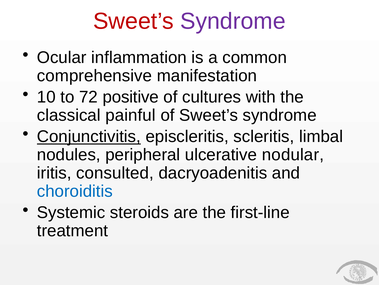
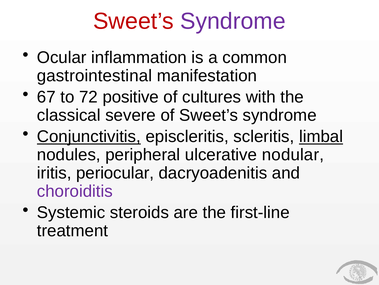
comprehensive: comprehensive -> gastrointestinal (95, 76)
10: 10 -> 67 (46, 97)
painful: painful -> severe (131, 115)
limbal underline: none -> present (321, 136)
consulted: consulted -> periocular (115, 173)
choroiditis colour: blue -> purple (75, 191)
